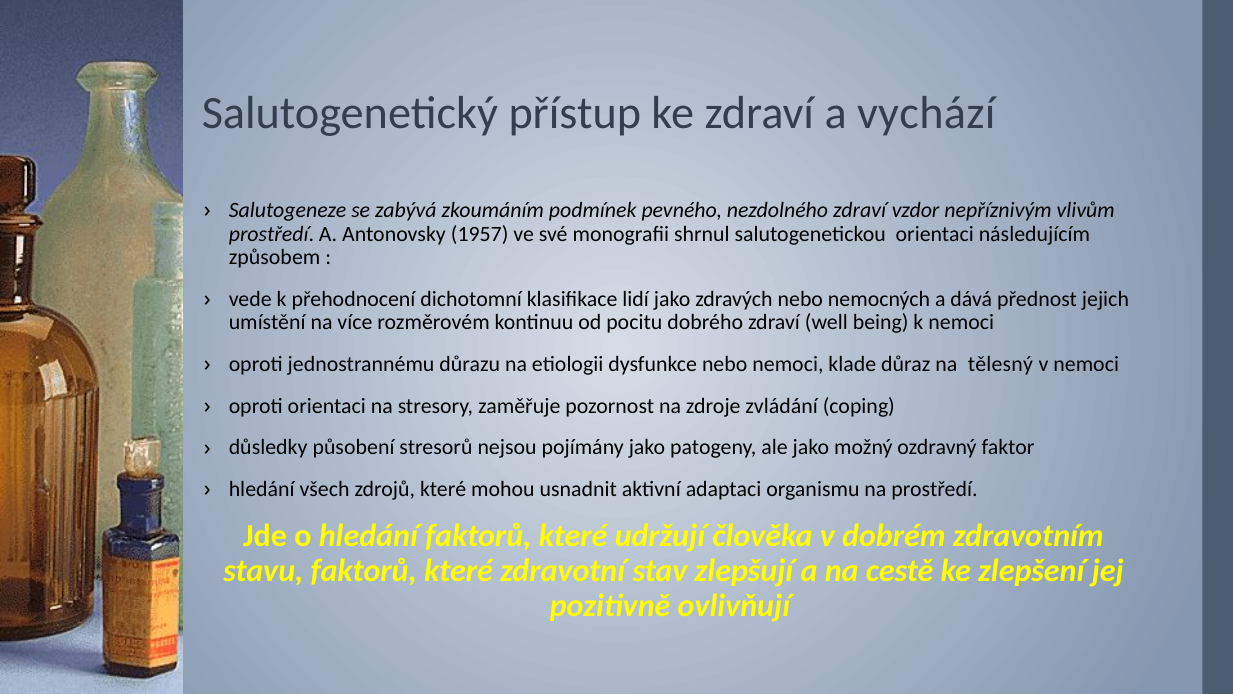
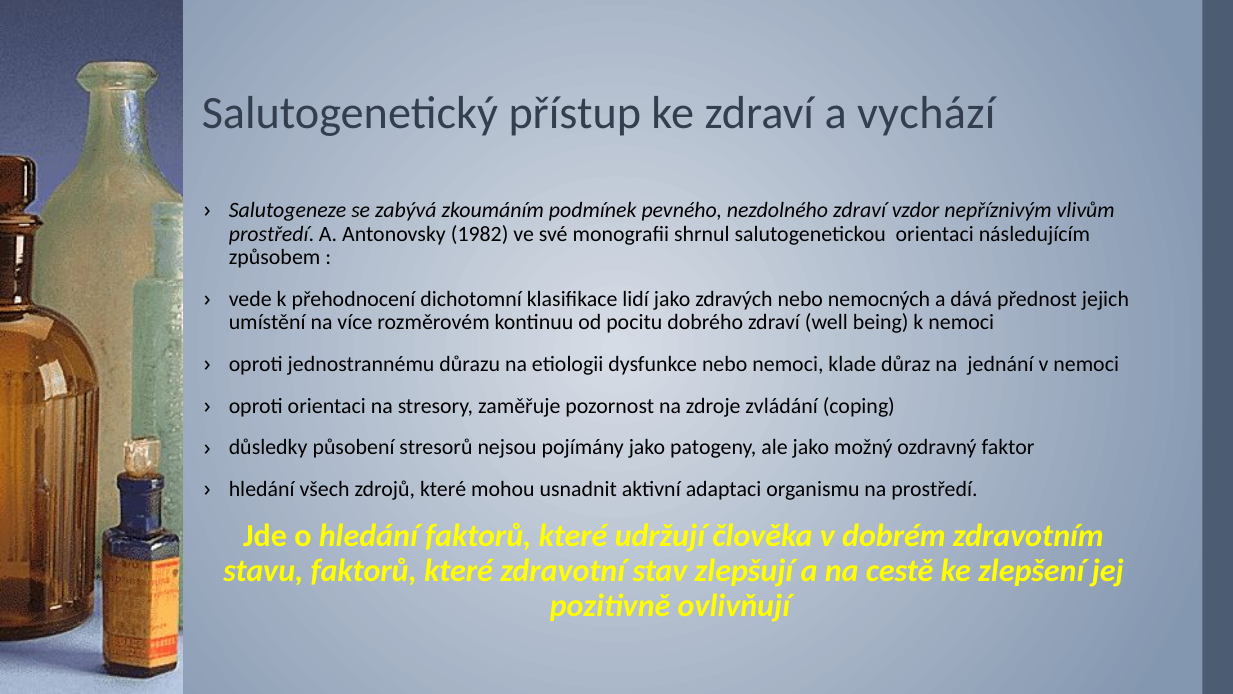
1957: 1957 -> 1982 (480, 234)
tělesný: tělesný -> jednání (1000, 364)
